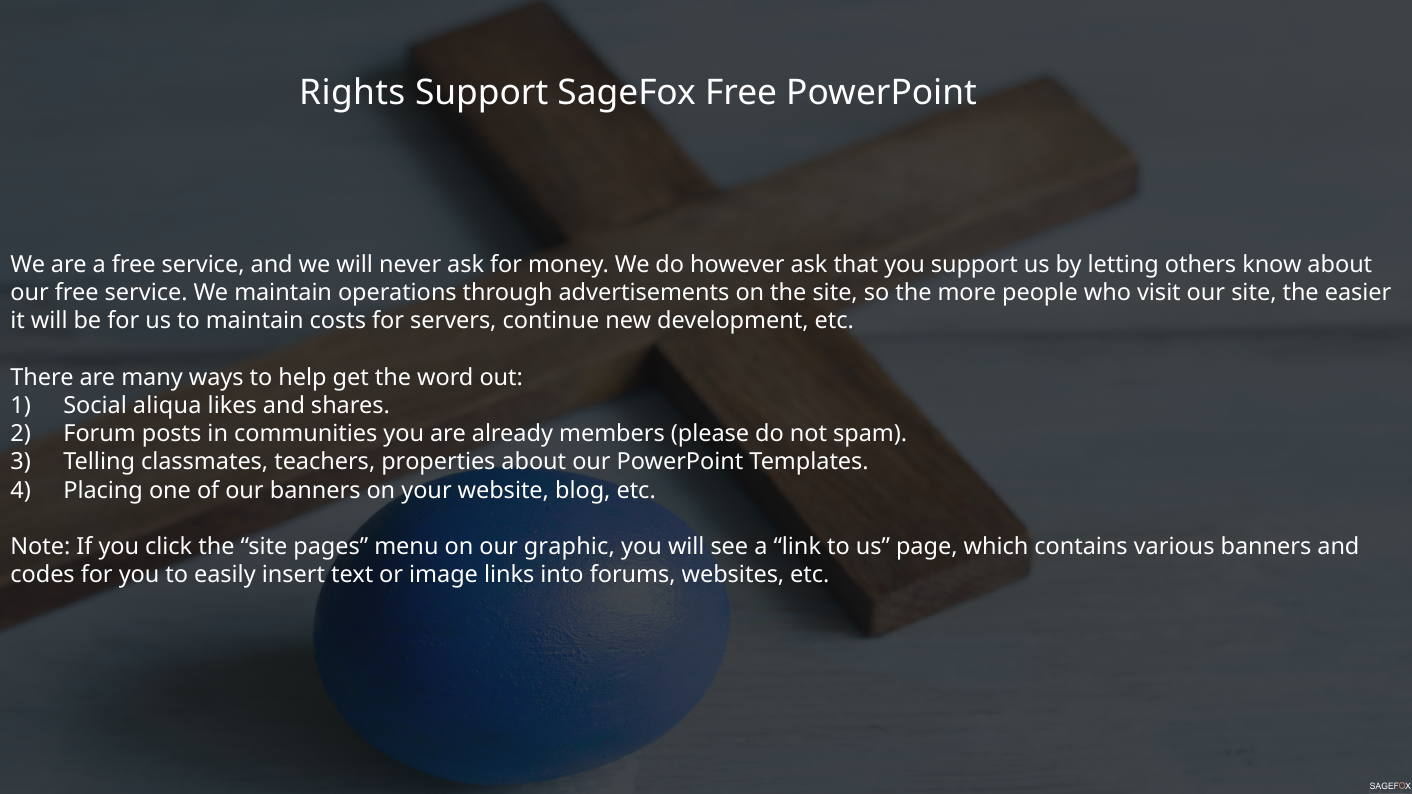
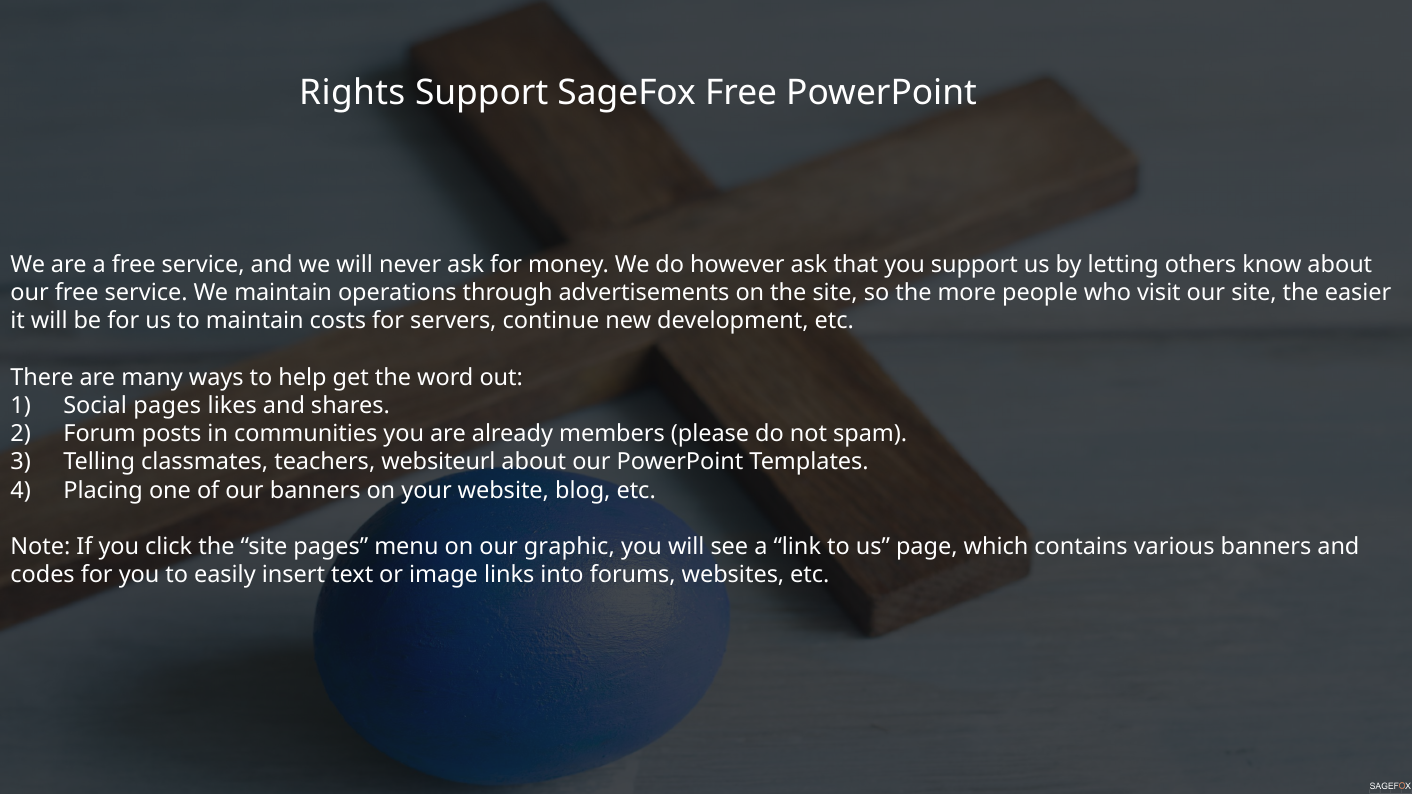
Social aliqua: aliqua -> pages (167, 406)
properties: properties -> websiteurl (438, 462)
